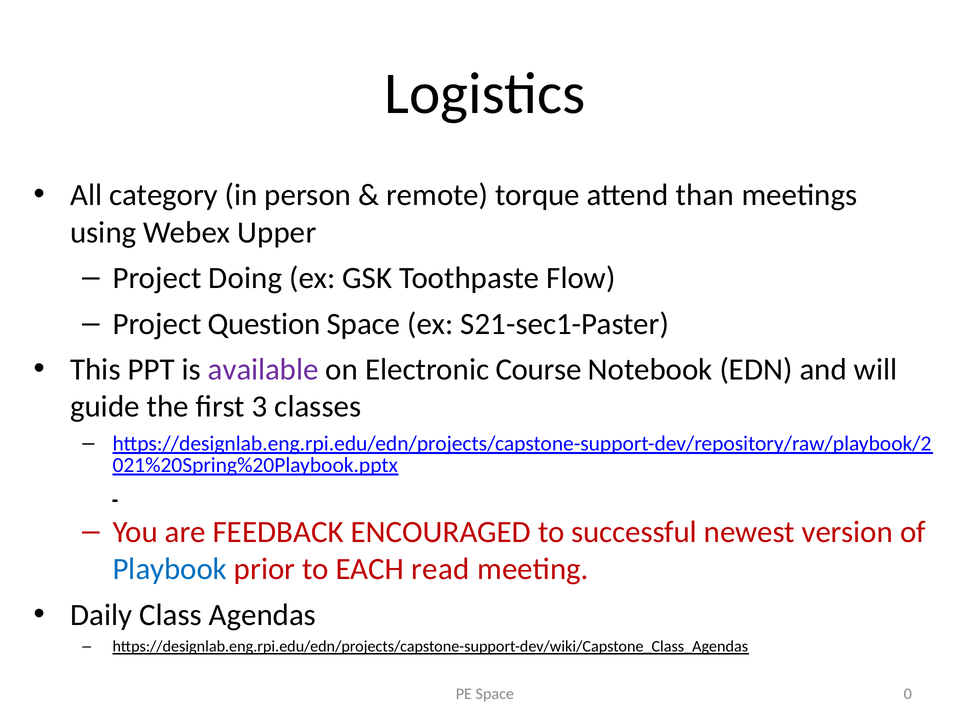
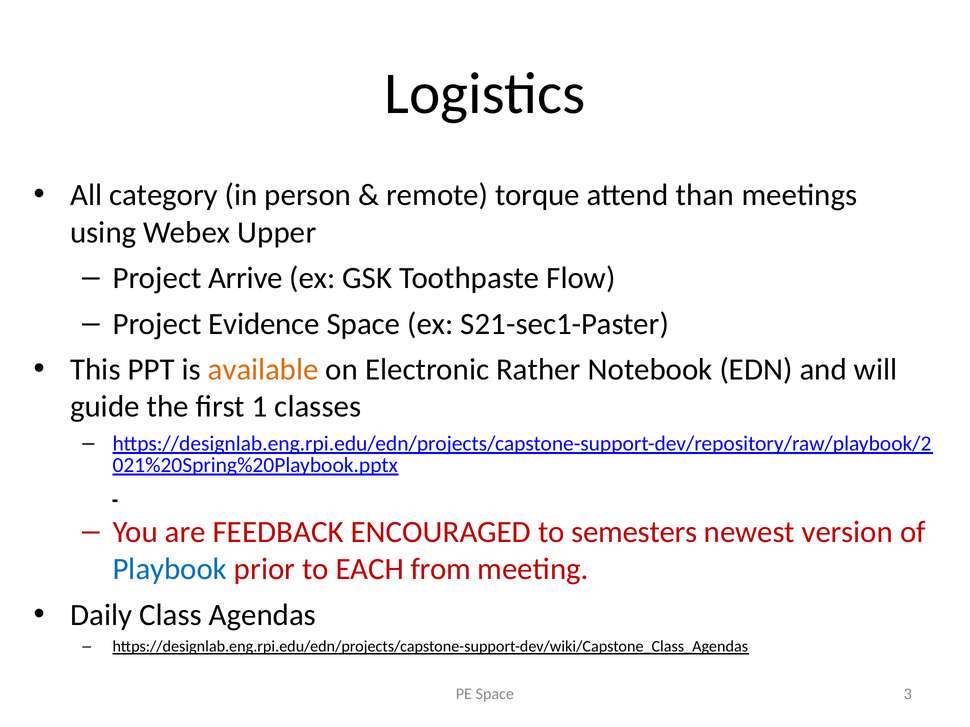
Doing: Doing -> Arrive (246, 278)
Question: Question -> Evidence (264, 324)
available colour: purple -> orange (263, 370)
Course: Course -> Rather (538, 370)
3: 3 -> 1 (260, 407)
successful: successful -> semesters (634, 532)
read: read -> from (441, 570)
0: 0 -> 3 (908, 695)
